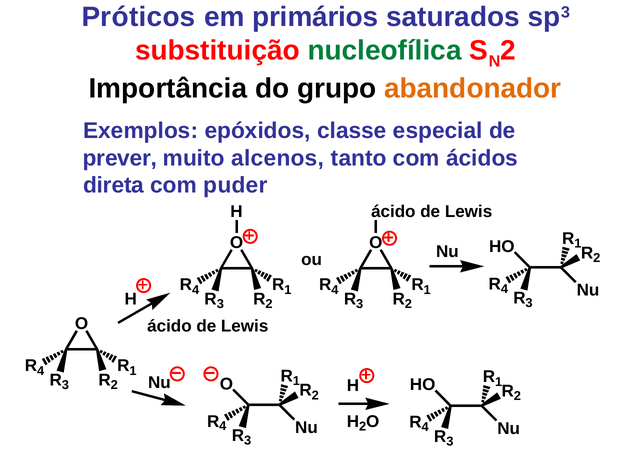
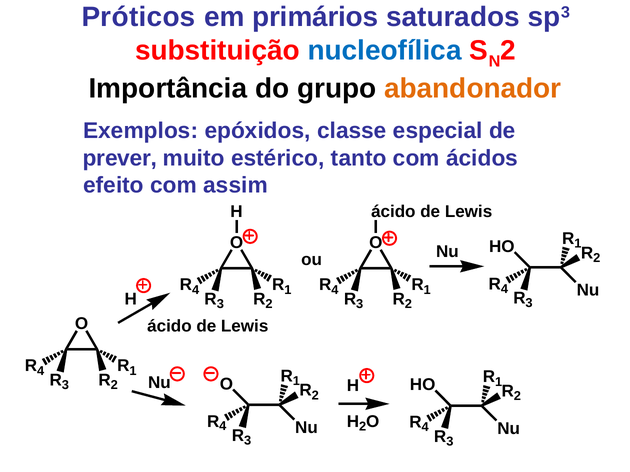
nucleofílica colour: green -> blue (385, 50)
alcenos: alcenos -> estérico (278, 158)
direta: direta -> efeito (114, 186)
puder: puder -> assim (236, 186)
